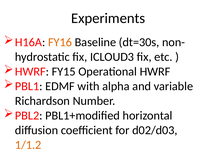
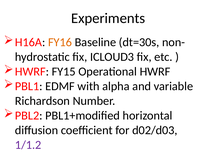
1/1.2 colour: orange -> purple (28, 145)
